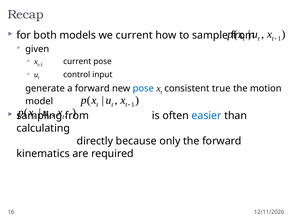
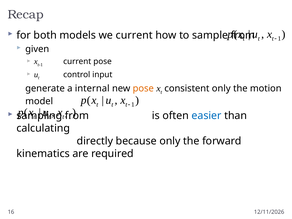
a forward: forward -> internal (92, 89)
pose colour: blue -> orange (143, 89)
consistent true: true -> only (221, 89)
